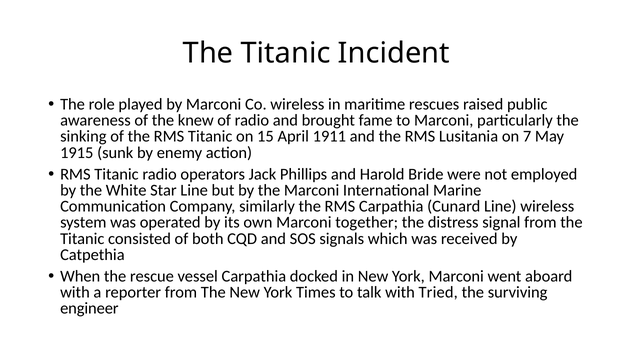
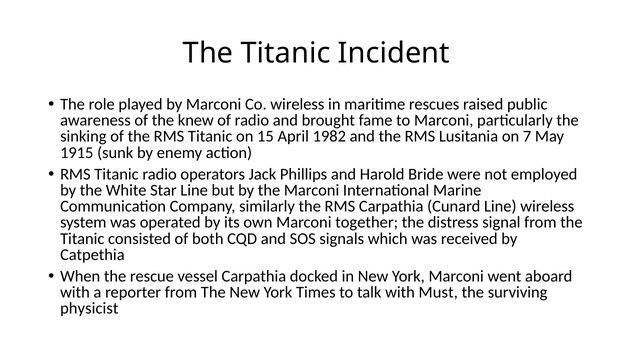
1911: 1911 -> 1982 (329, 137)
Tried: Tried -> Must (438, 293)
engineer: engineer -> physicist (89, 309)
